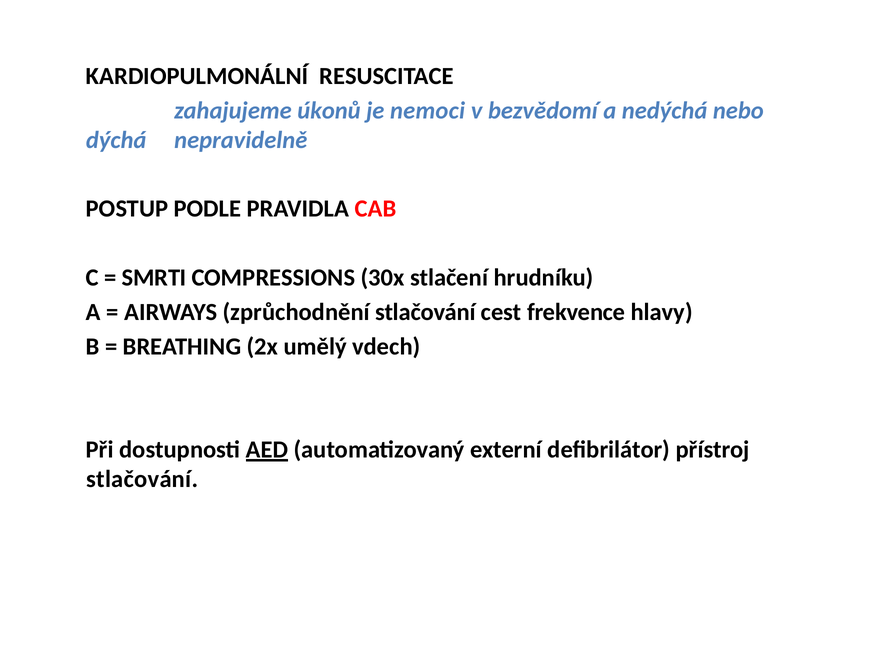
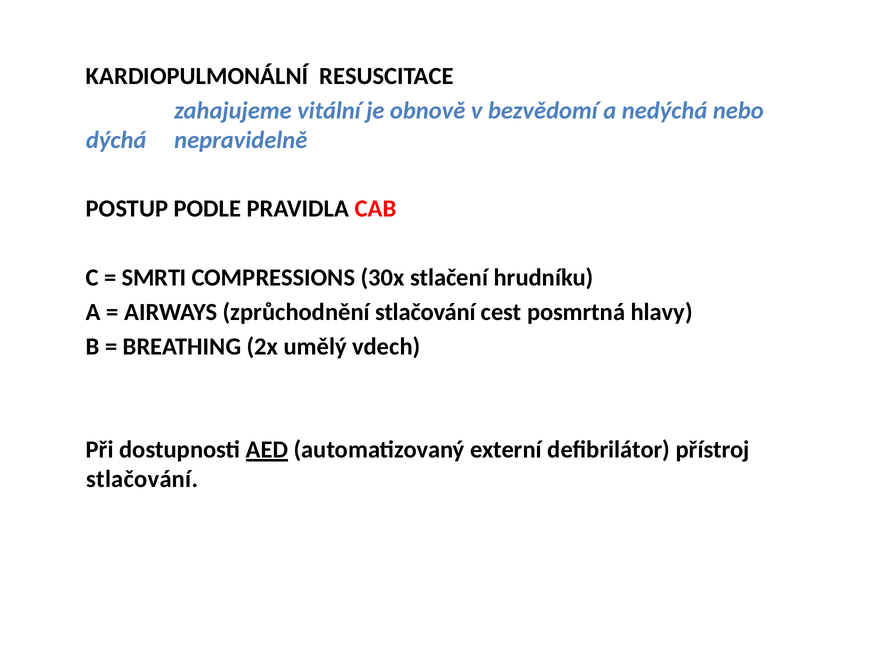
úkonů: úkonů -> vitální (329, 110)
nemoci: nemoci -> obnově (428, 110)
frekvence: frekvence -> posmrtná (576, 312)
